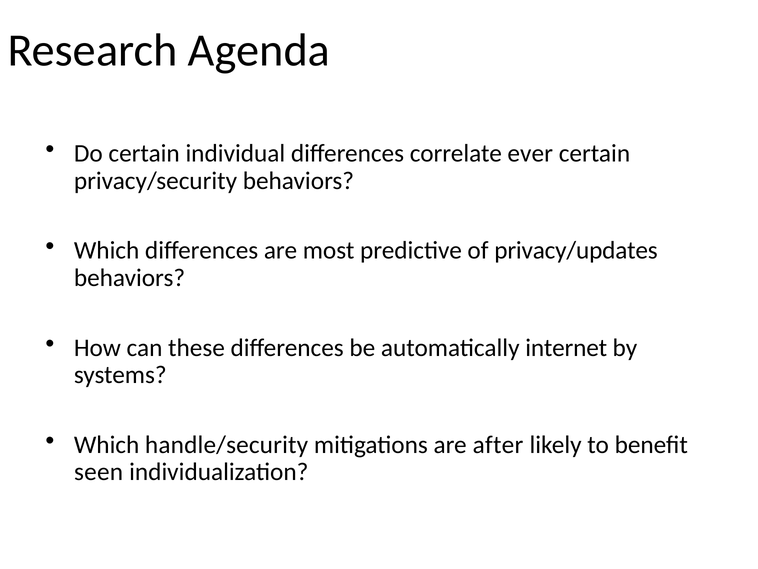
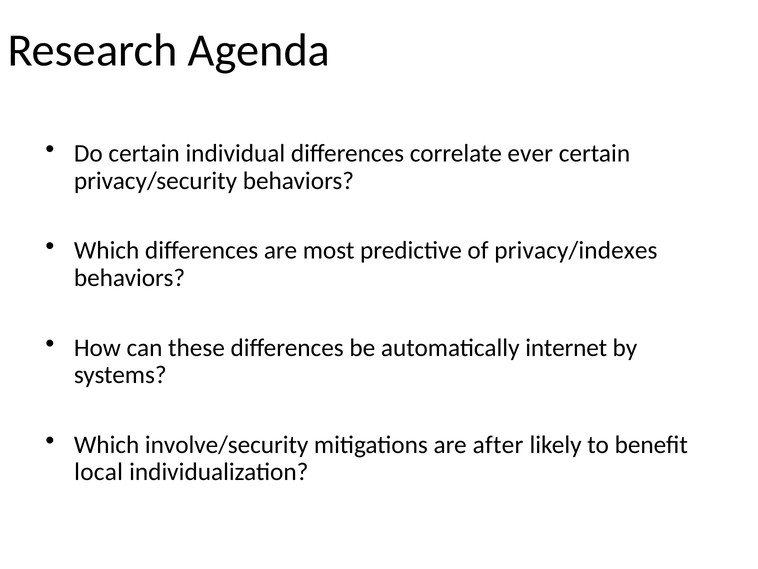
privacy/updates: privacy/updates -> privacy/indexes (576, 250)
handle/security: handle/security -> involve/security (227, 444)
seen: seen -> local (99, 472)
